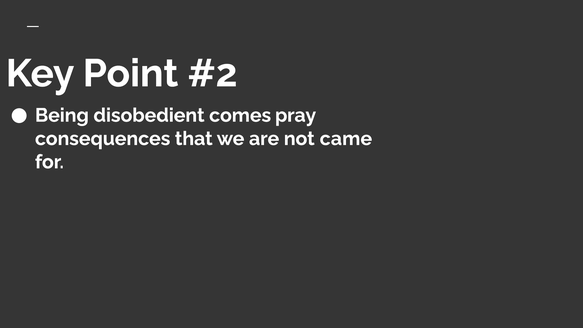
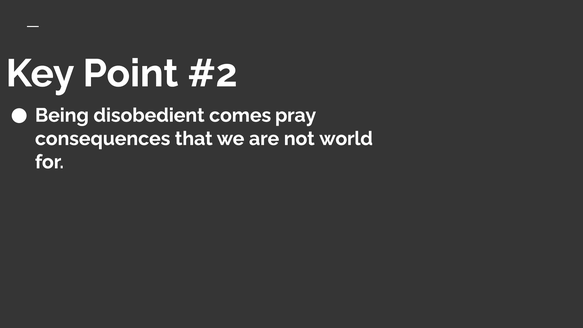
came: came -> world (346, 139)
